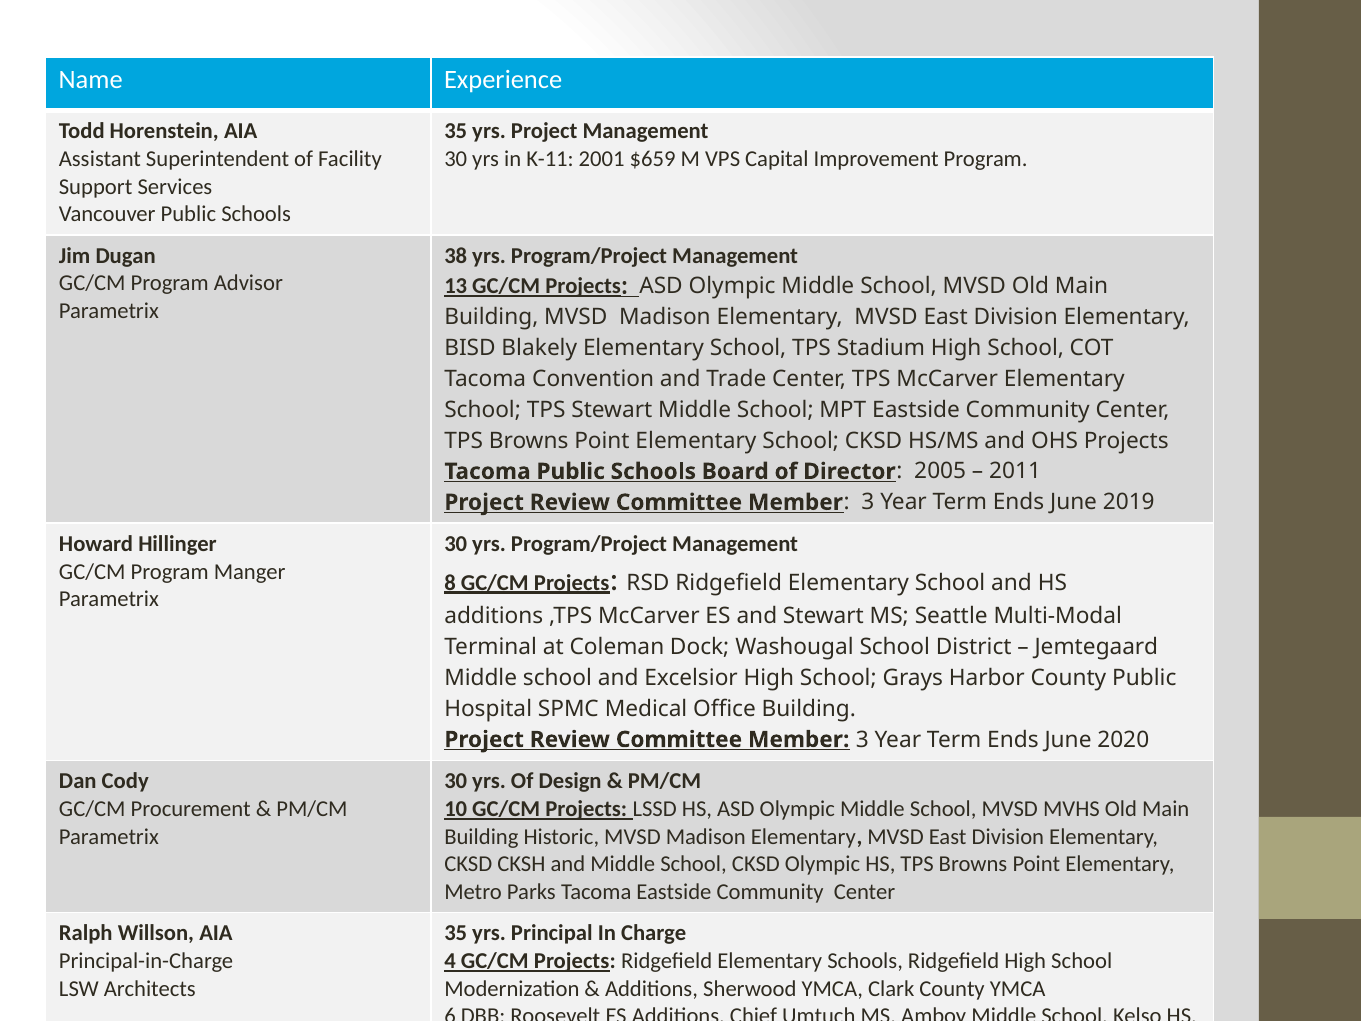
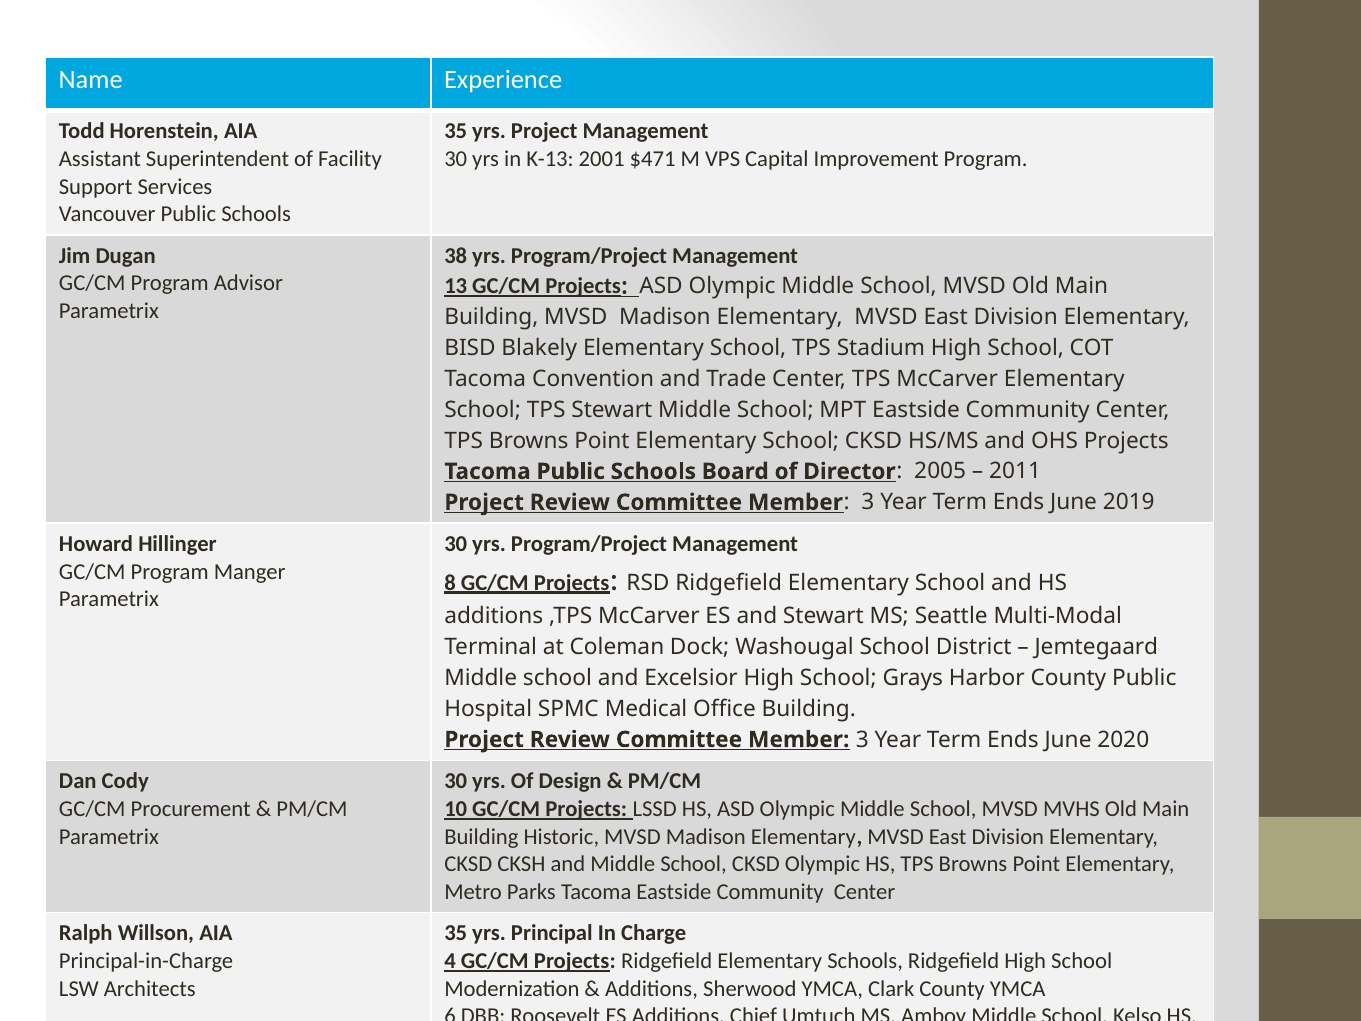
K-11: K-11 -> K-13 (550, 159)
$659: $659 -> $471 (653, 159)
